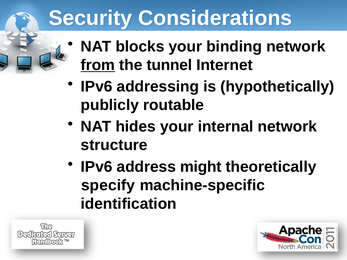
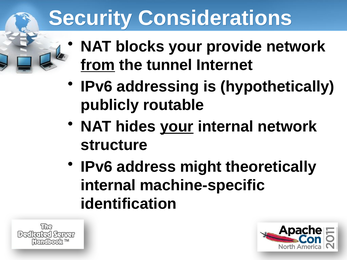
binding: binding -> provide (234, 47)
your underline: none -> present (177, 127)
specify: specify -> internal (108, 185)
